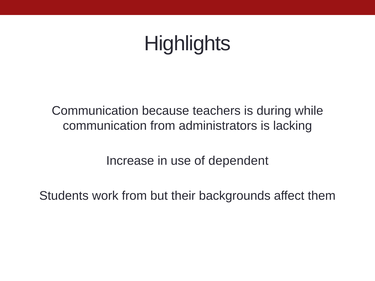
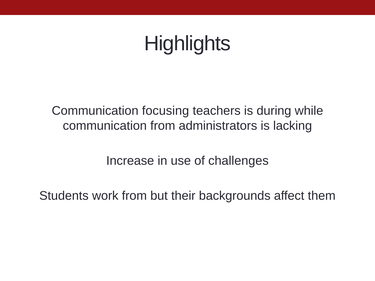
because: because -> focusing (166, 111)
dependent: dependent -> challenges (238, 161)
